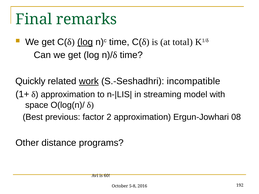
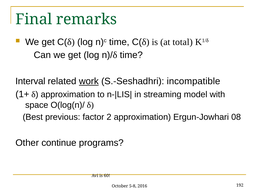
log underline: present -> none (85, 42)
Quickly: Quickly -> Interval (30, 81)
distance: distance -> continue (59, 143)
